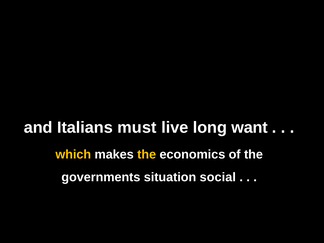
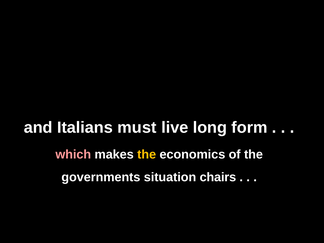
want: want -> form (249, 127)
which colour: yellow -> pink (73, 155)
social: social -> chairs (218, 177)
